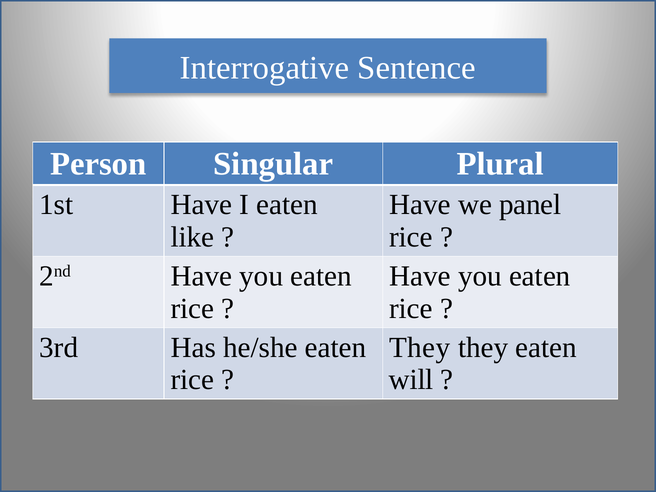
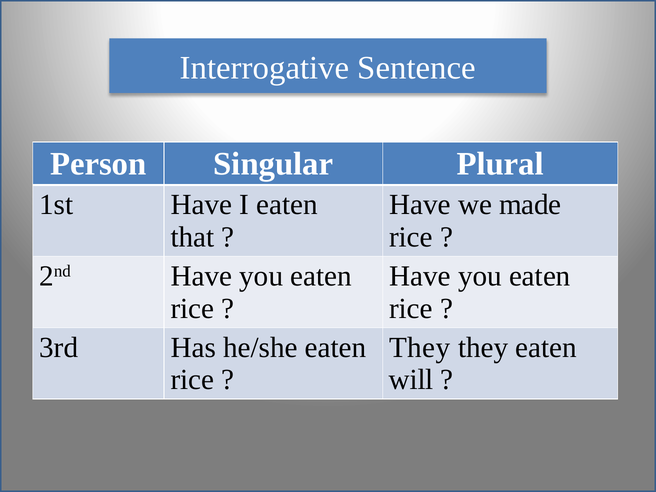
panel: panel -> made (530, 205)
like: like -> that (192, 237)
